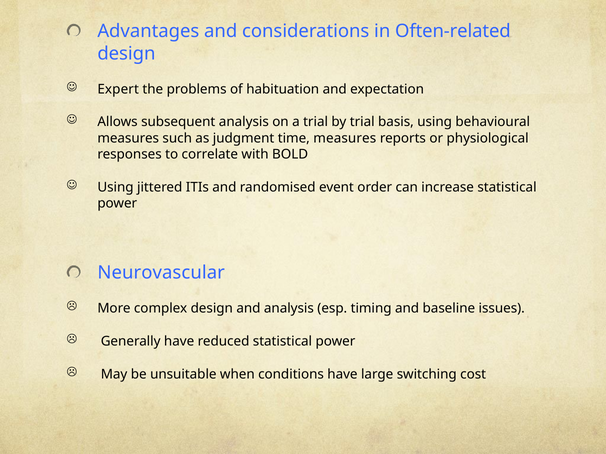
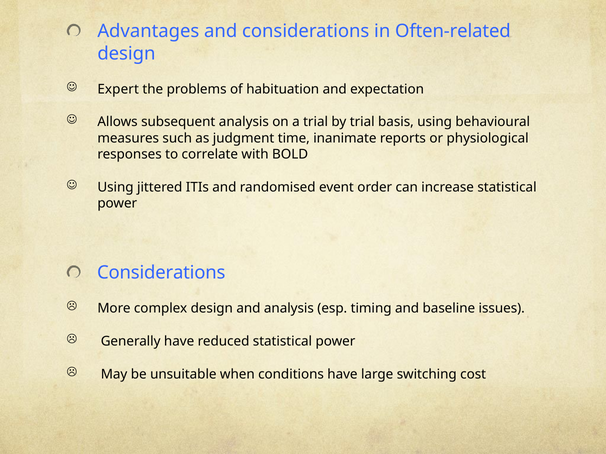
time measures: measures -> inanimate (345, 138)
Neurovascular: Neurovascular -> Considerations (161, 273)
